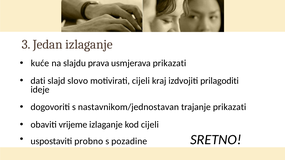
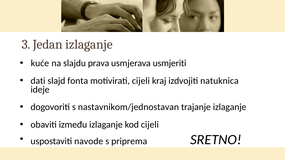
usmjerava prikazati: prikazati -> usmjeriti (170, 63)
slovo: slovo -> fonta (78, 81)
prilagoditi: prilagoditi -> natuknica (219, 81)
trajanje prikazati: prikazati -> izlaganje (230, 107)
vrijeme: vrijeme -> između (73, 125)
probno: probno -> navode (89, 141)
pozadine: pozadine -> priprema (129, 141)
